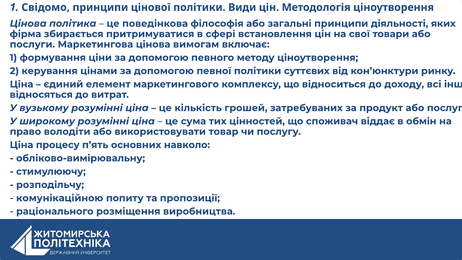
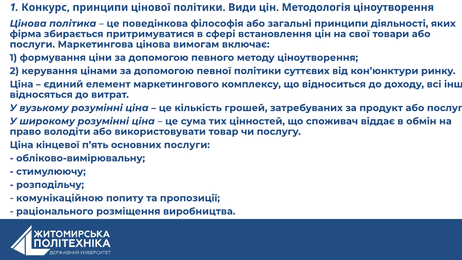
Свідомо: Свідомо -> Конкурс (46, 7)
процесу: процесу -> кінцевої (58, 145)
основних навколо: навколо -> послуги (187, 145)
